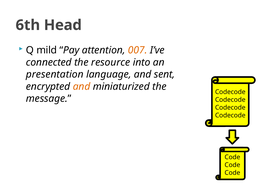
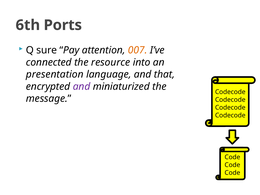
Head: Head -> Ports (63, 25)
mild: mild -> sure (47, 50)
sent: sent -> that (164, 74)
and colour: orange -> purple (82, 86)
